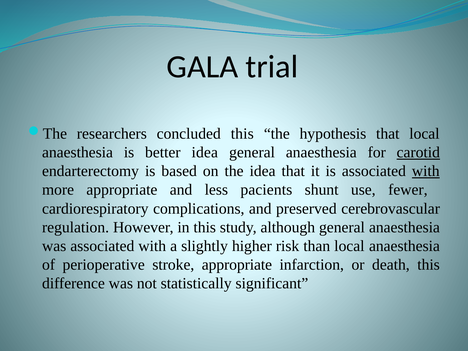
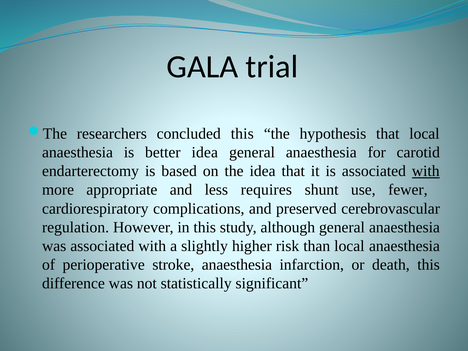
carotid underline: present -> none (418, 152)
pacients: pacients -> requires (266, 190)
stroke appropriate: appropriate -> anaesthesia (237, 265)
